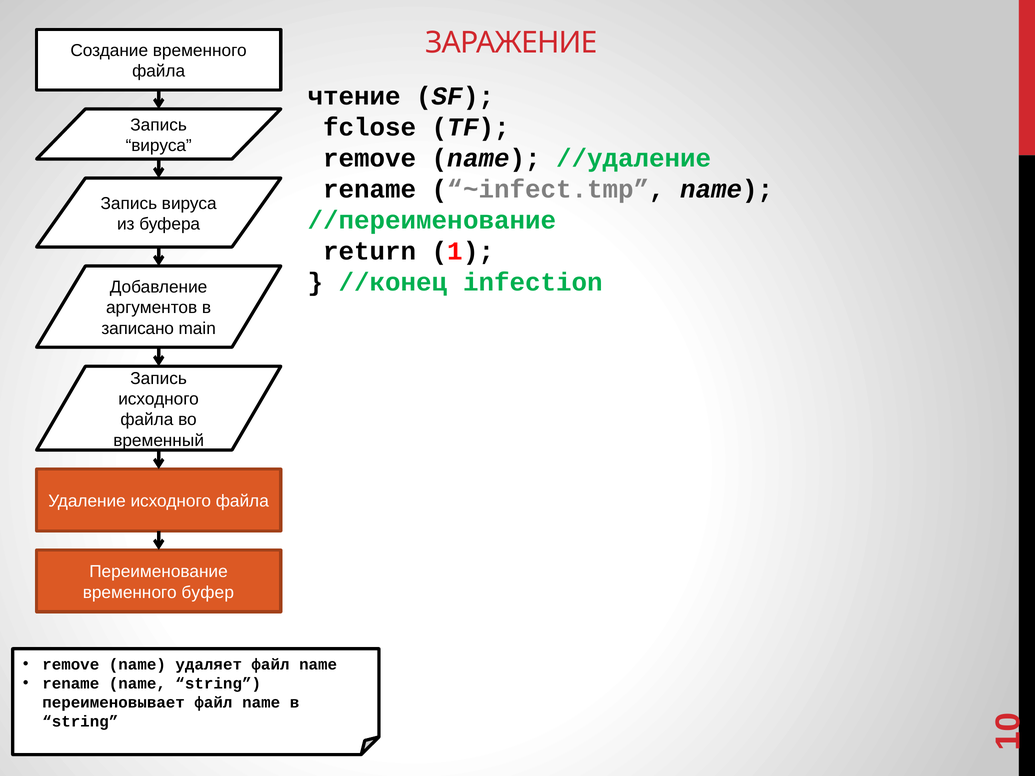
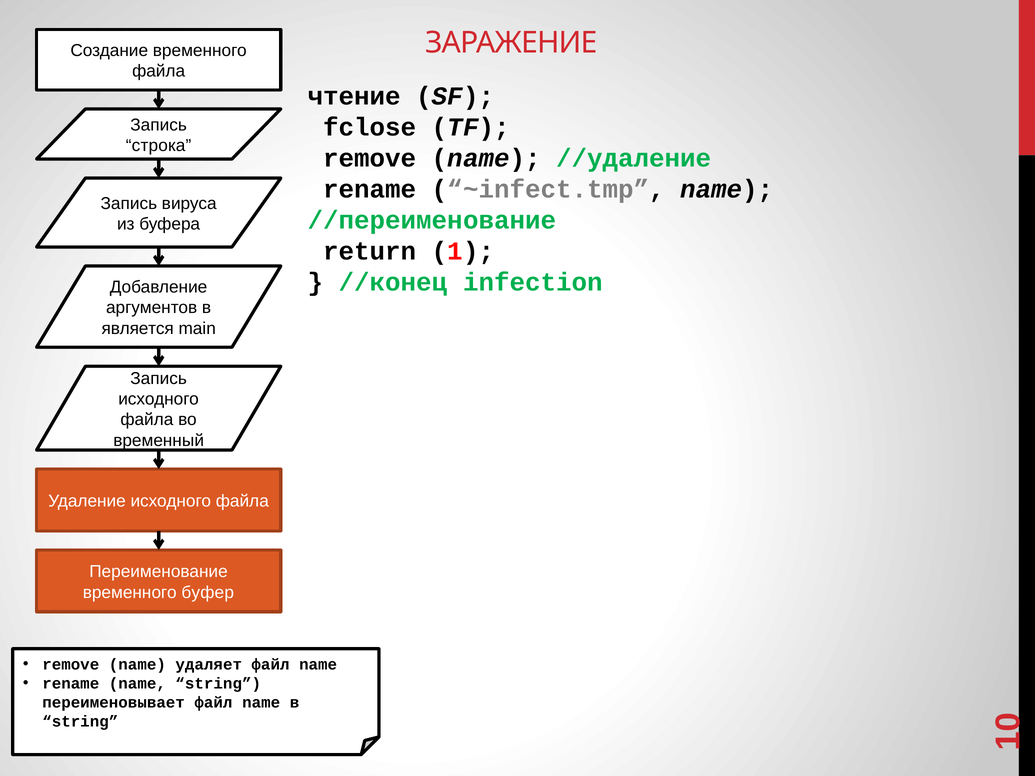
вируса: вируса -> строка (159, 146)
записано: записано -> является (138, 329)
